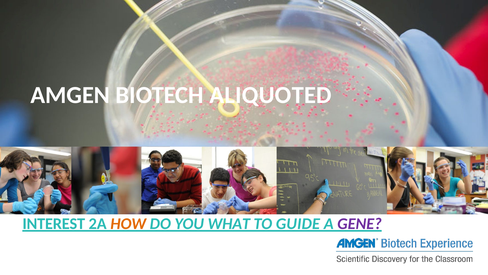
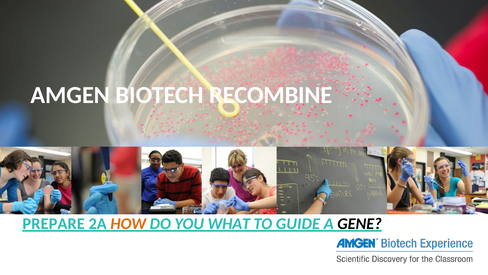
ALIQUOTED: ALIQUOTED -> RECOMBINE (271, 95)
INTEREST: INTEREST -> PREPARE (54, 223)
GENE colour: purple -> black (360, 223)
